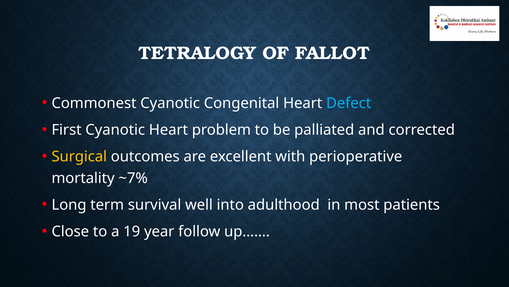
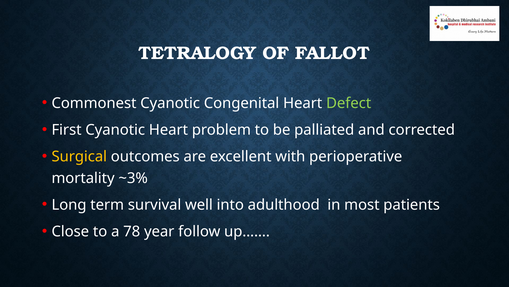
Defect colour: light blue -> light green (349, 103)
~7%: ~7% -> ~3% (133, 178)
19: 19 -> 78 (132, 231)
